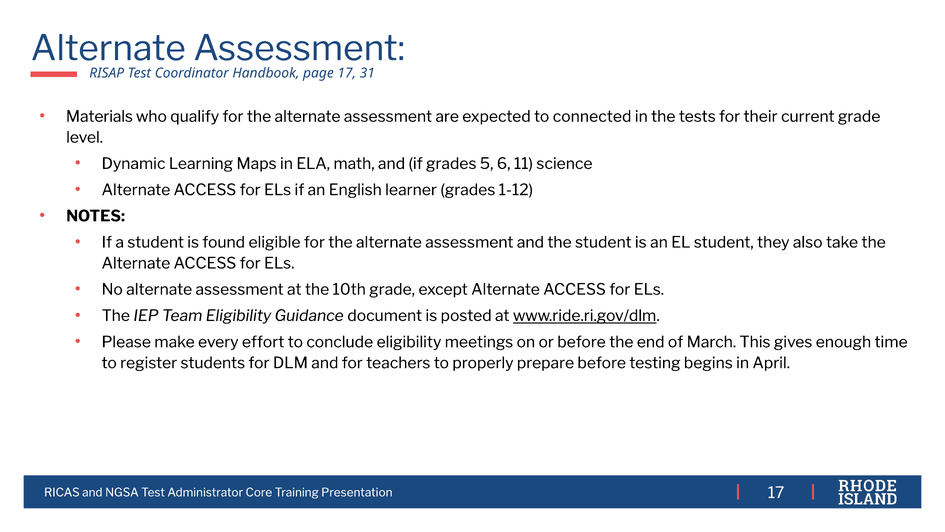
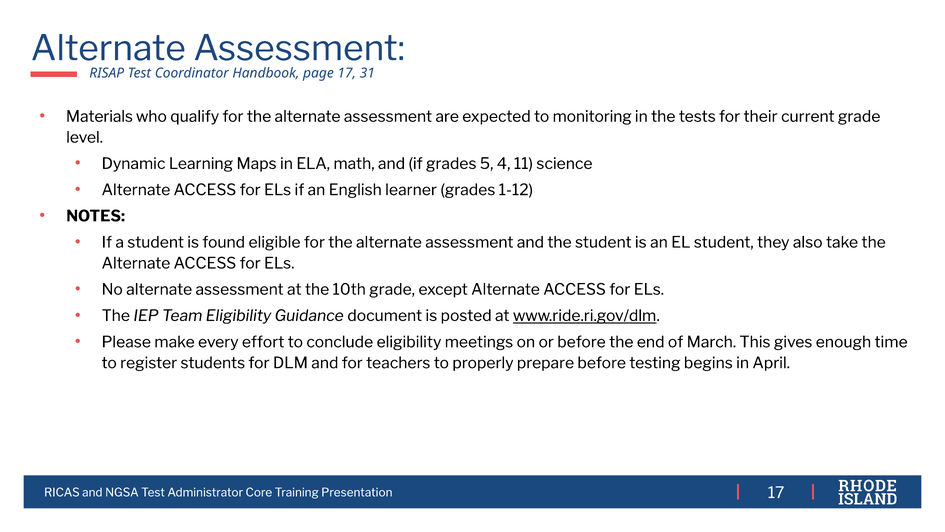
connected: connected -> monitoring (592, 116)
6: 6 -> 4 (504, 164)
